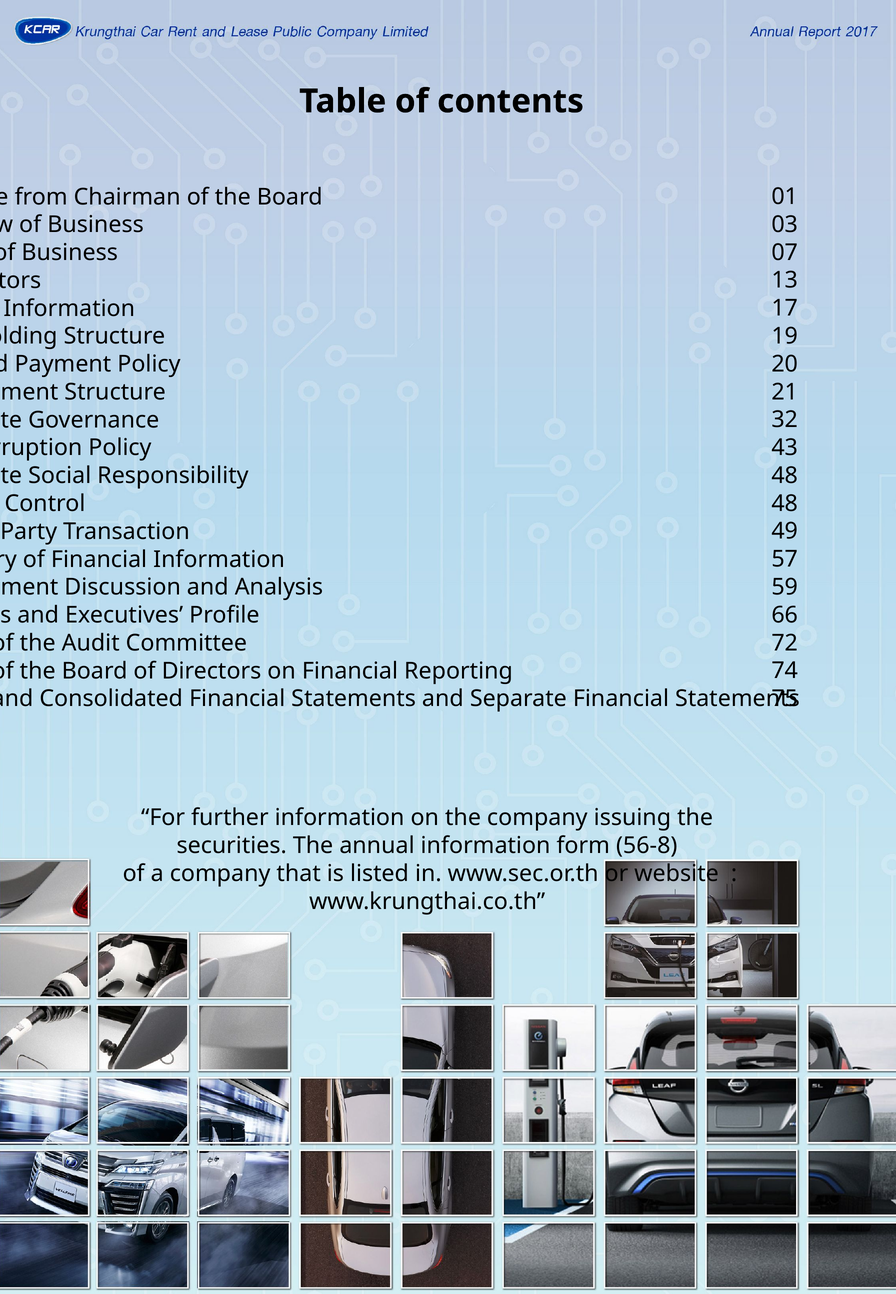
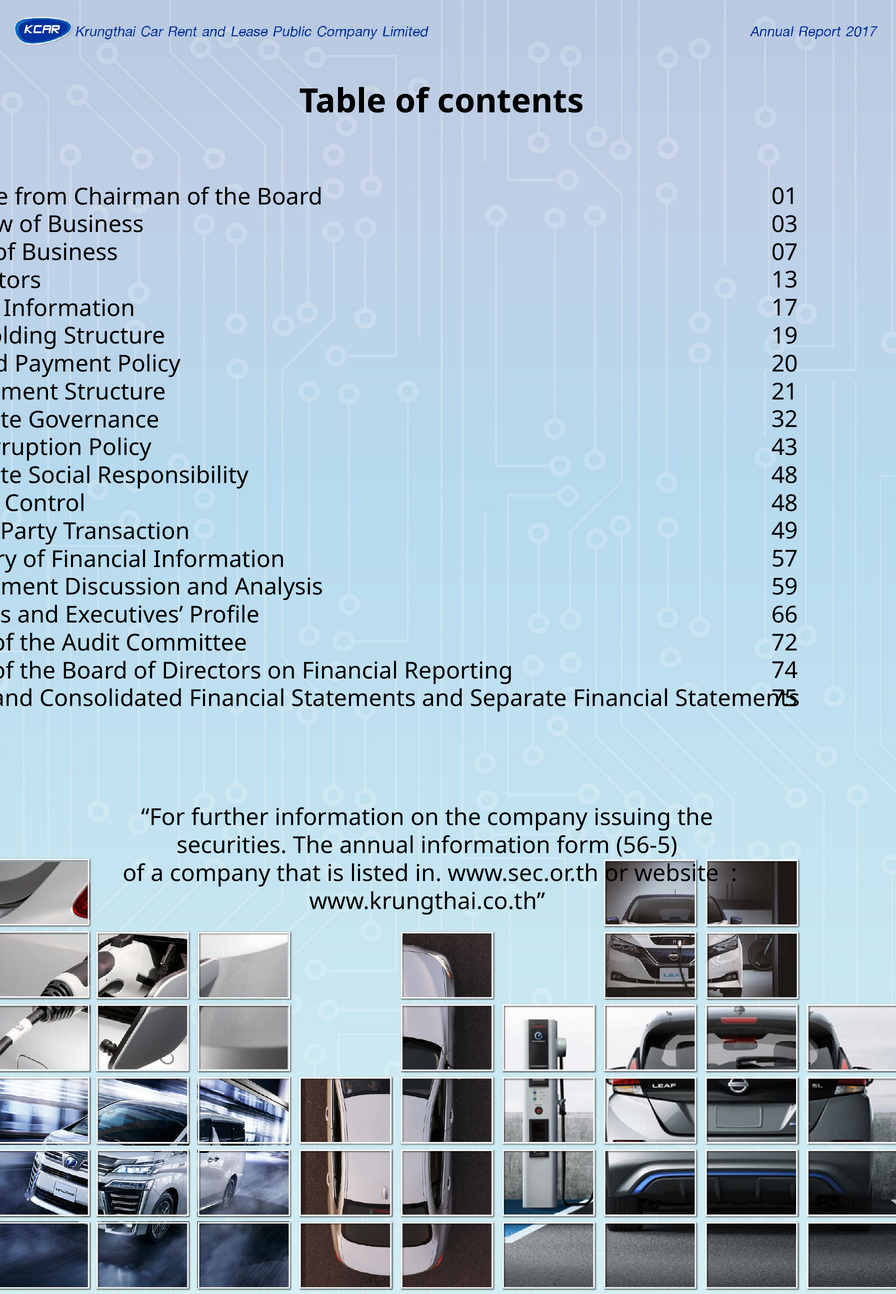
56-8: 56-8 -> 56-5 (647, 846)
